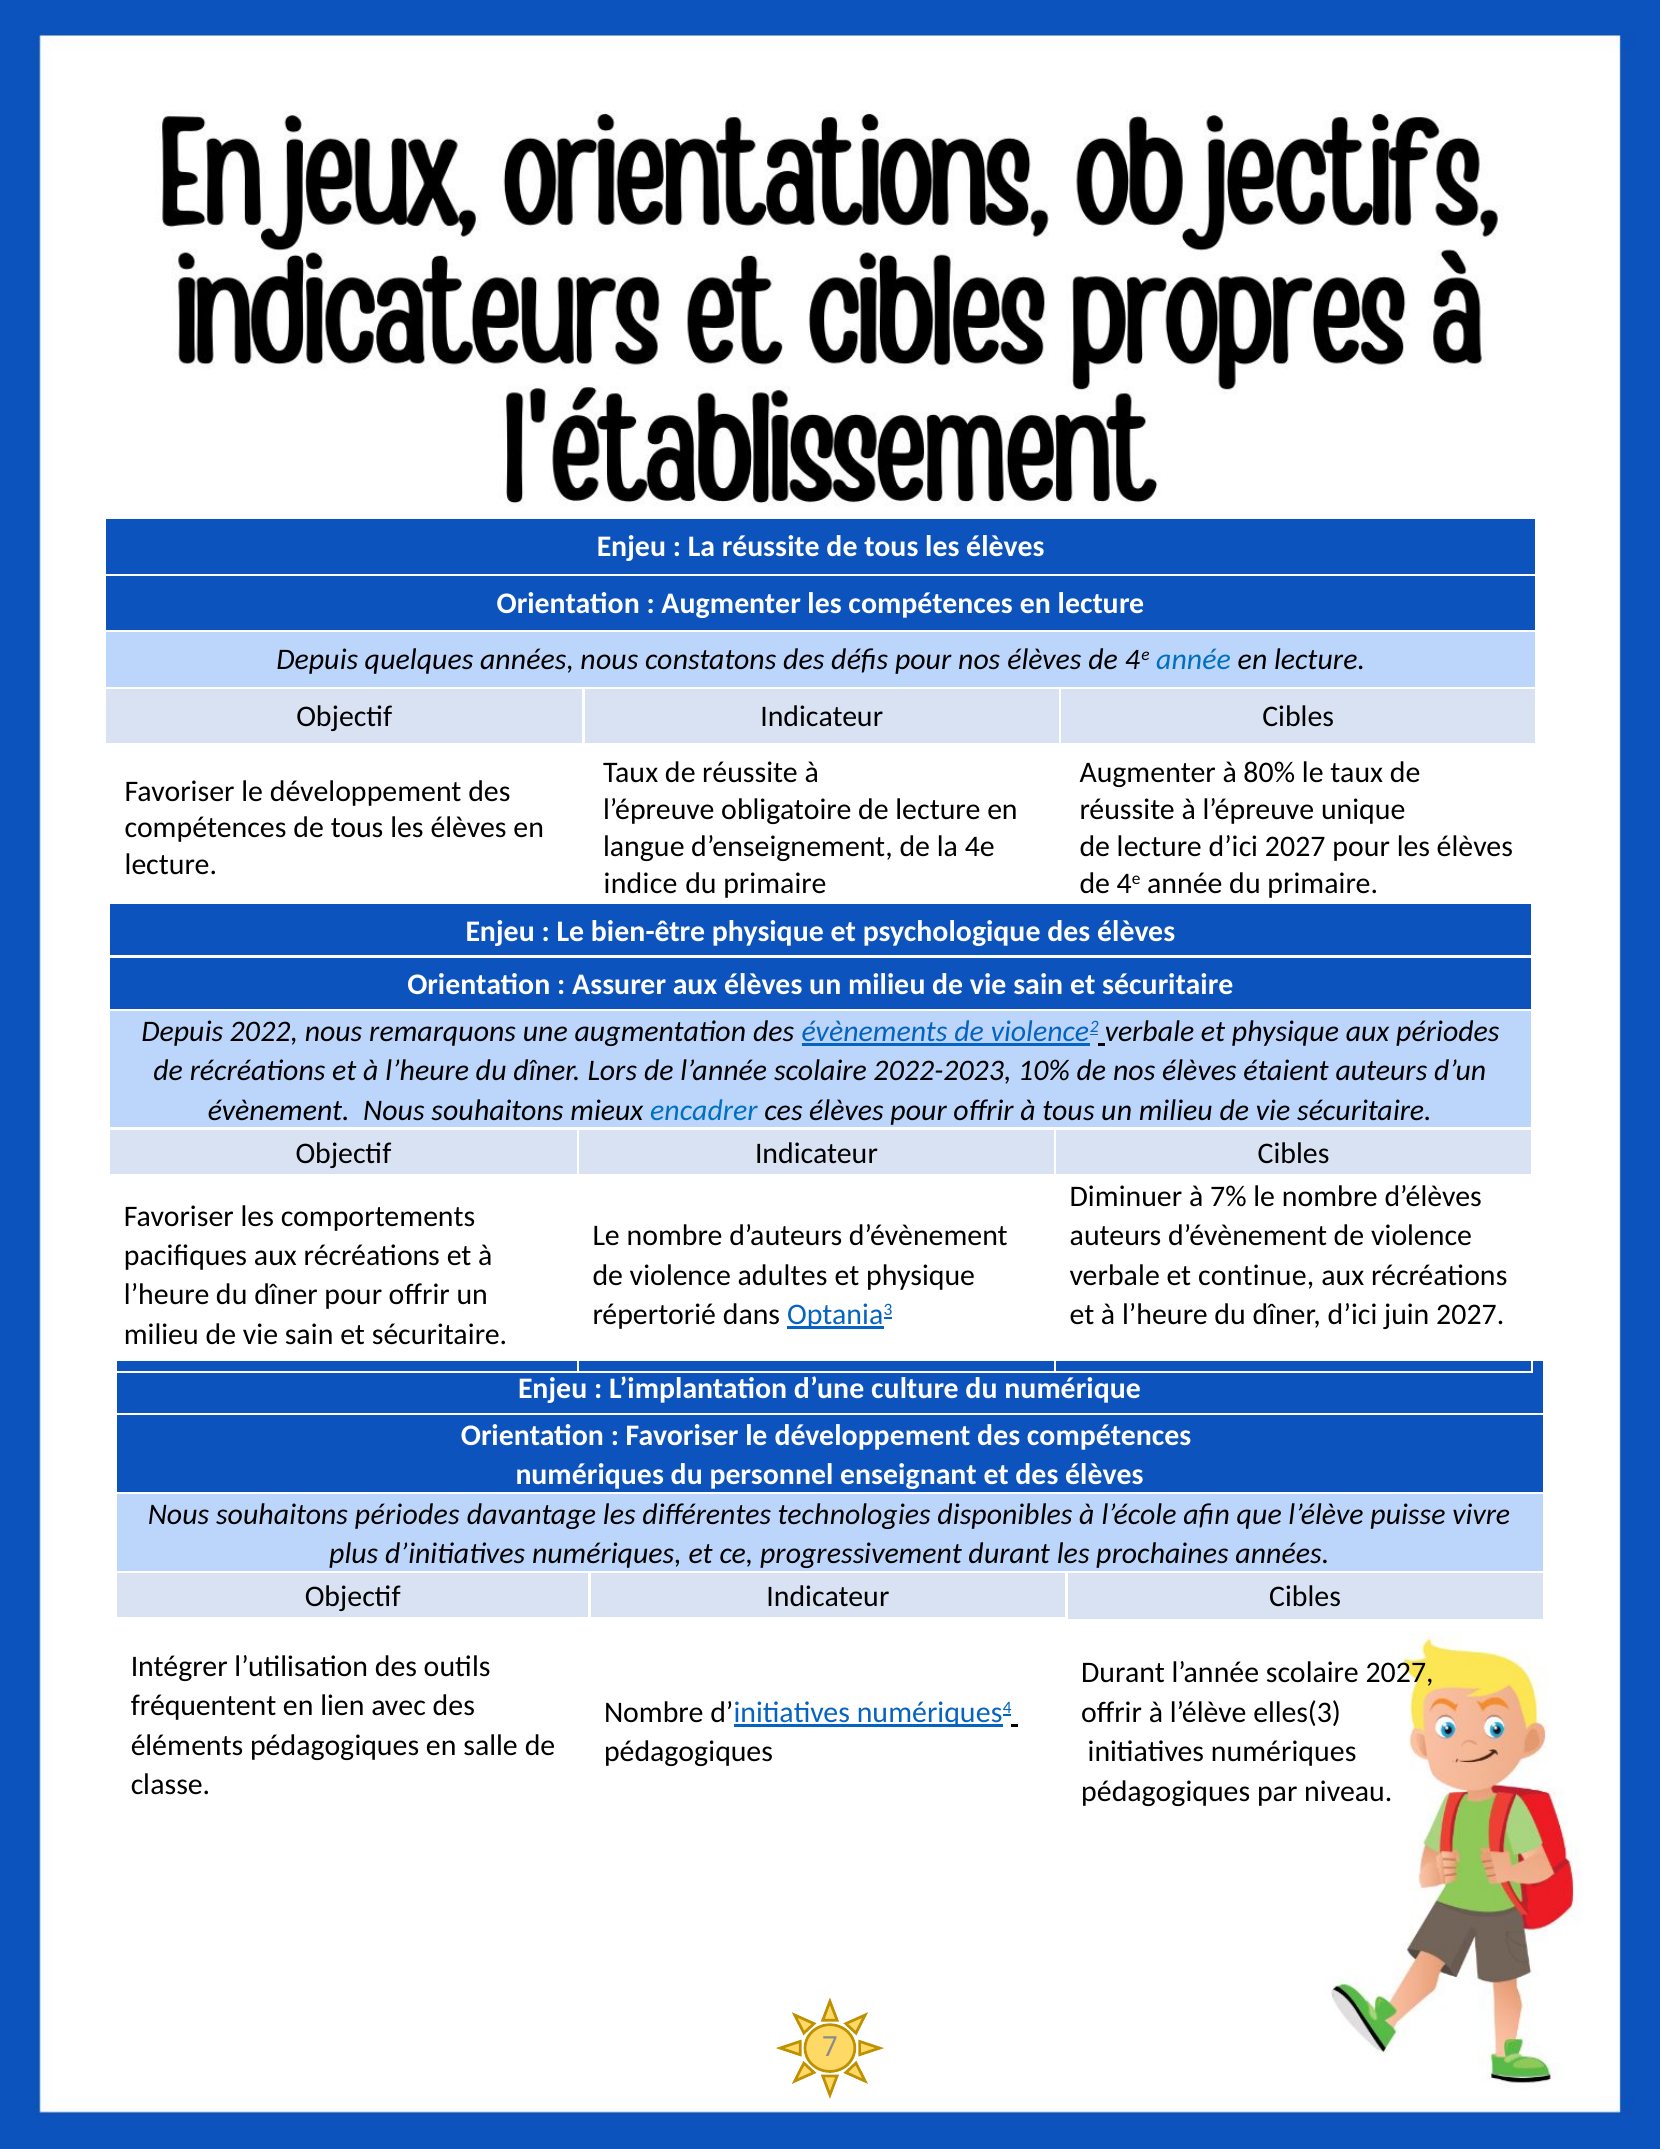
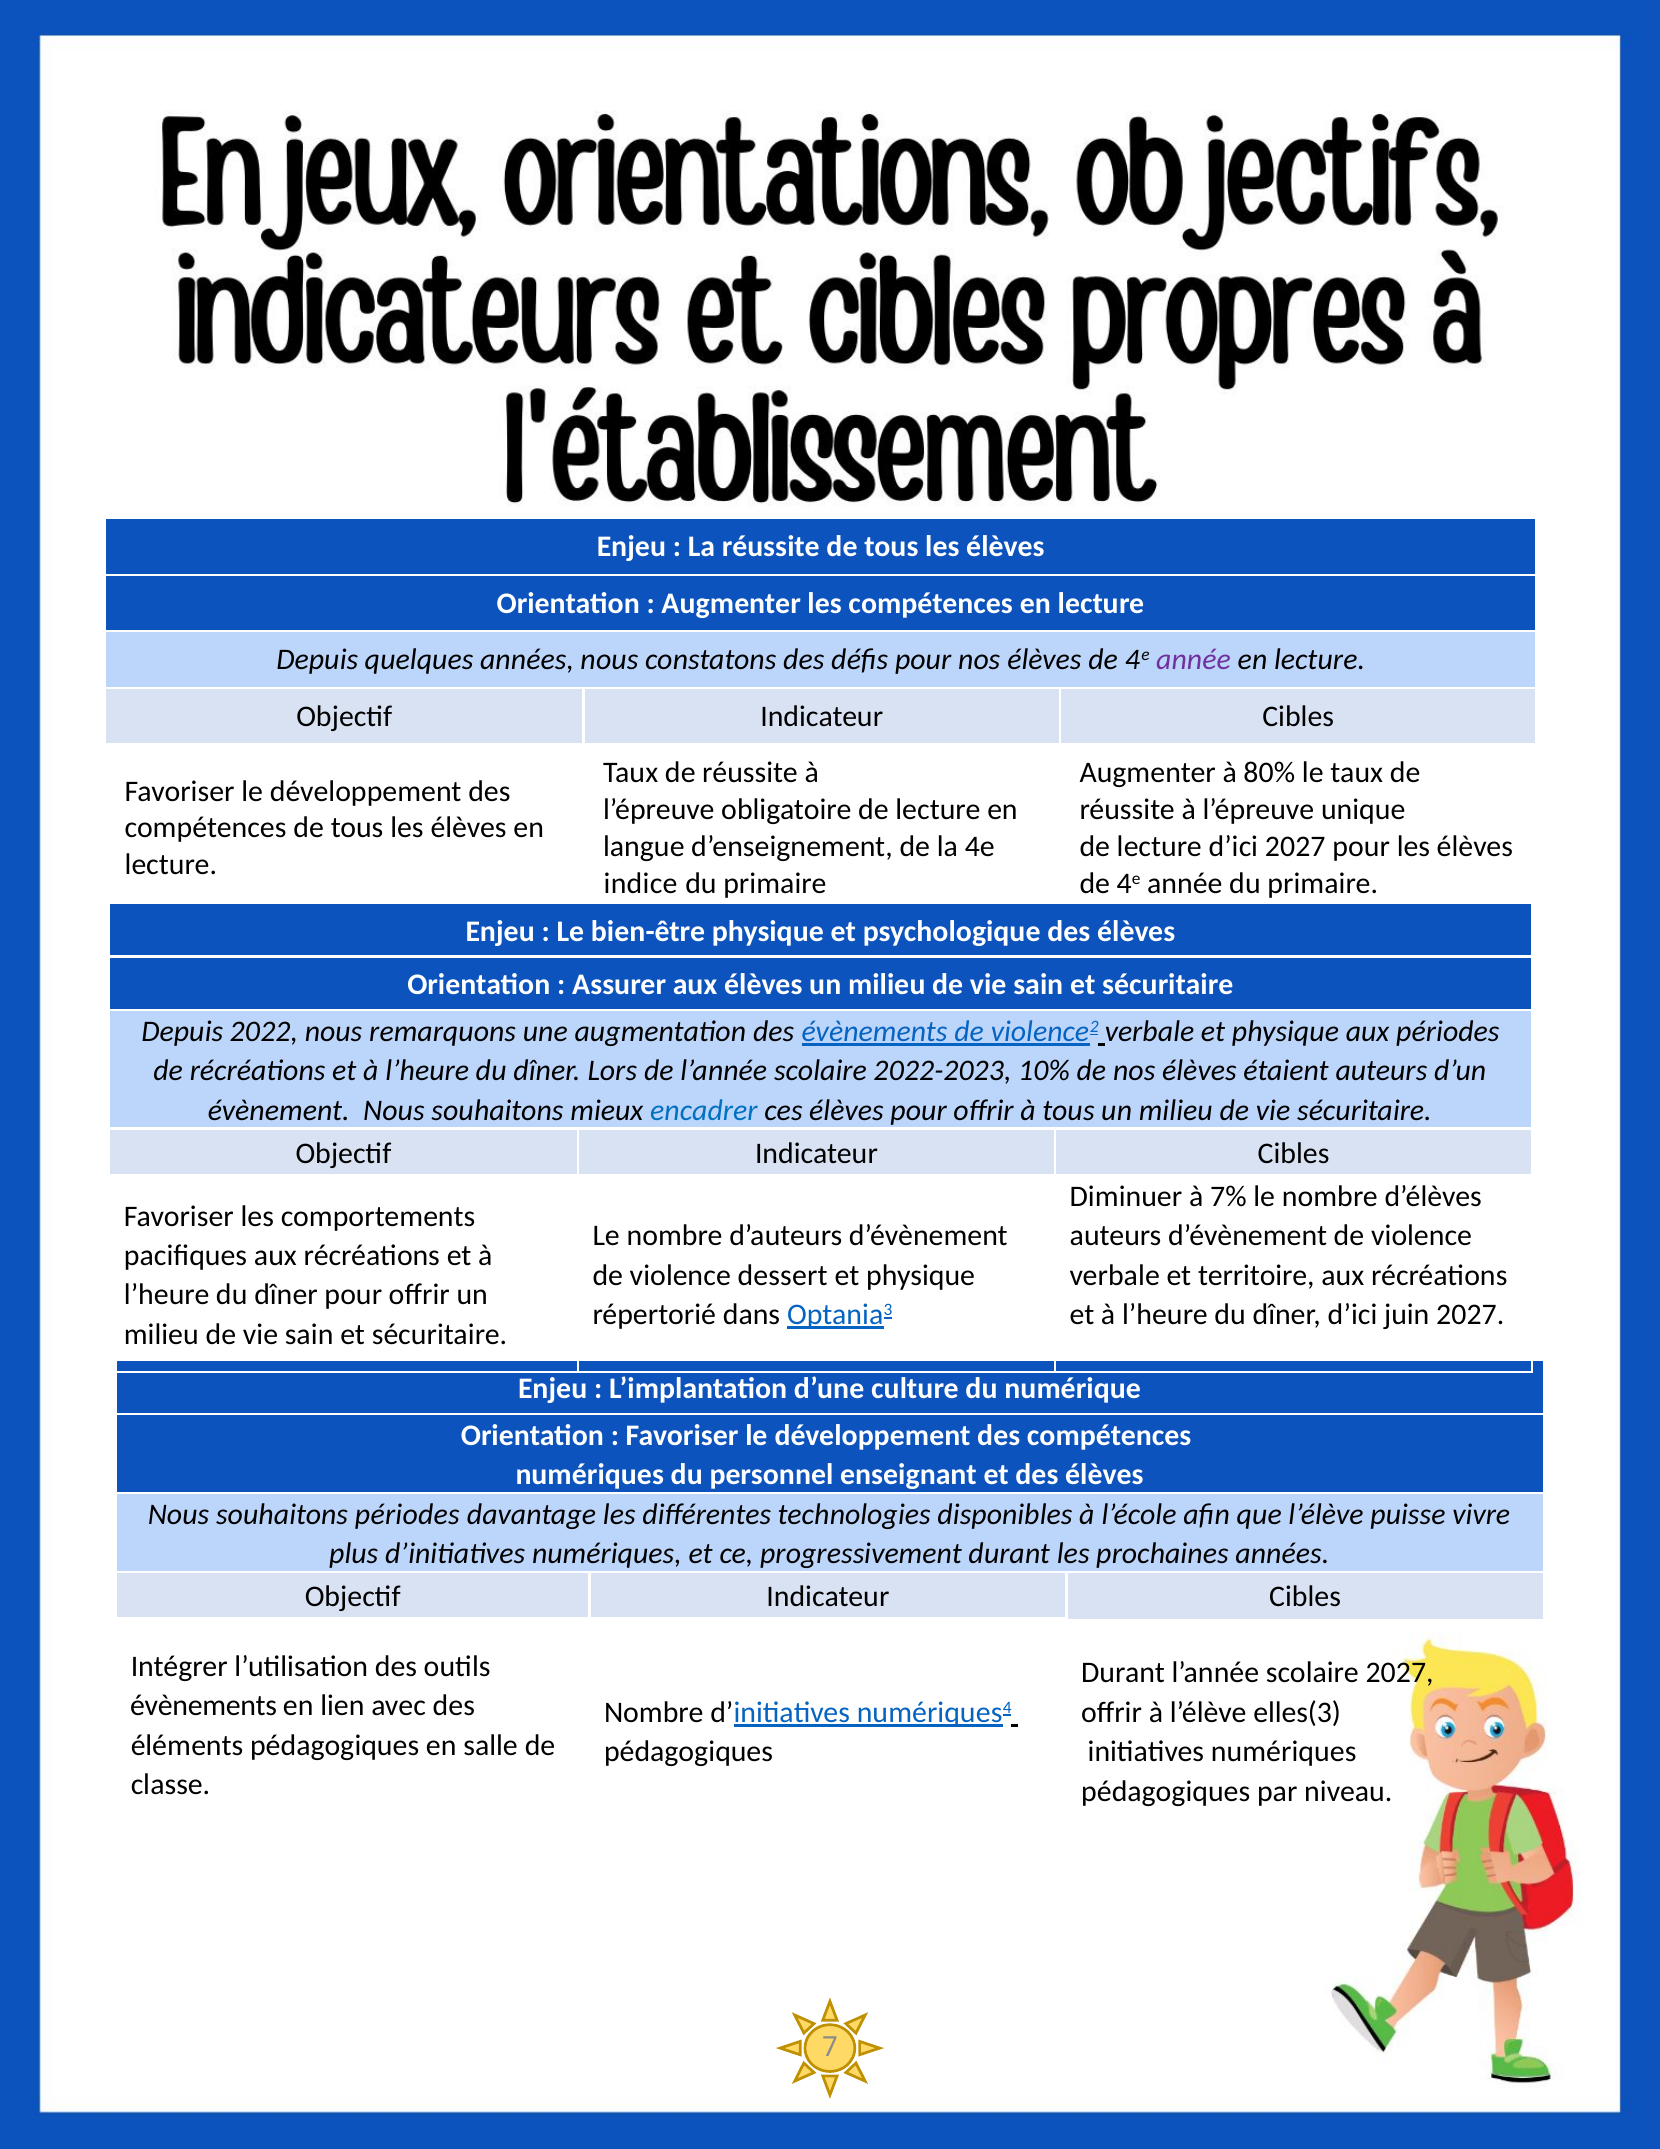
année colour: blue -> purple (1193, 660)
adultes: adultes -> dessert (783, 1275)
continue: continue -> territoire (1256, 1275)
fréquentent: fréquentent -> évènements (204, 1705)
